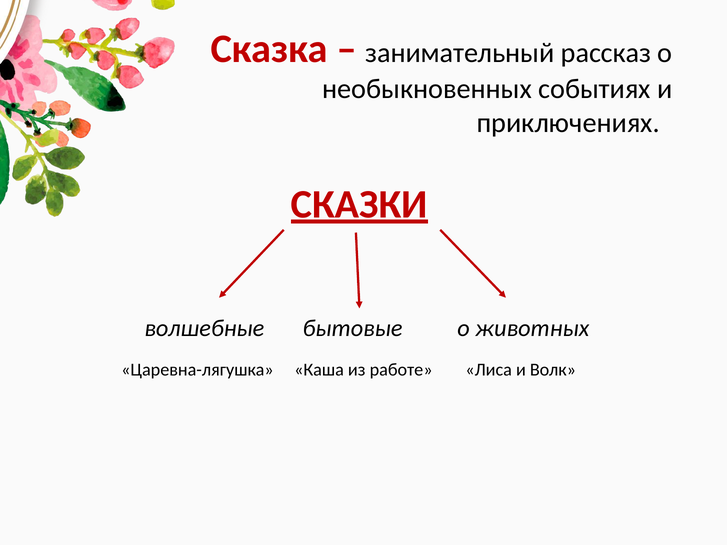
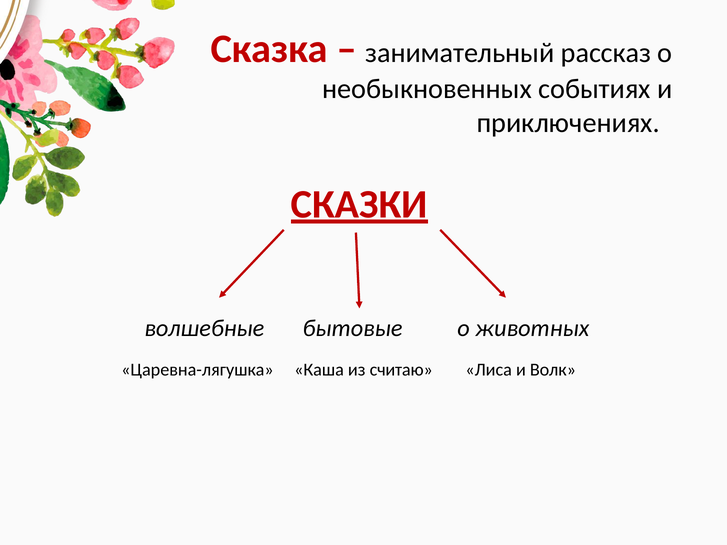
работе: работе -> считаю (401, 370)
